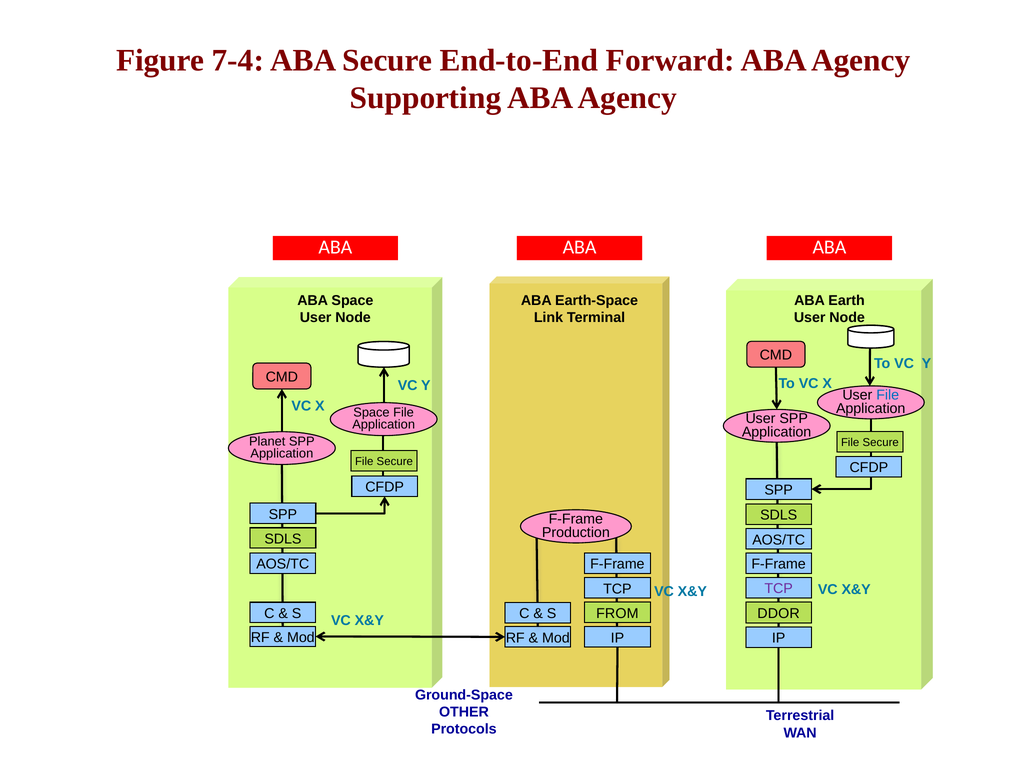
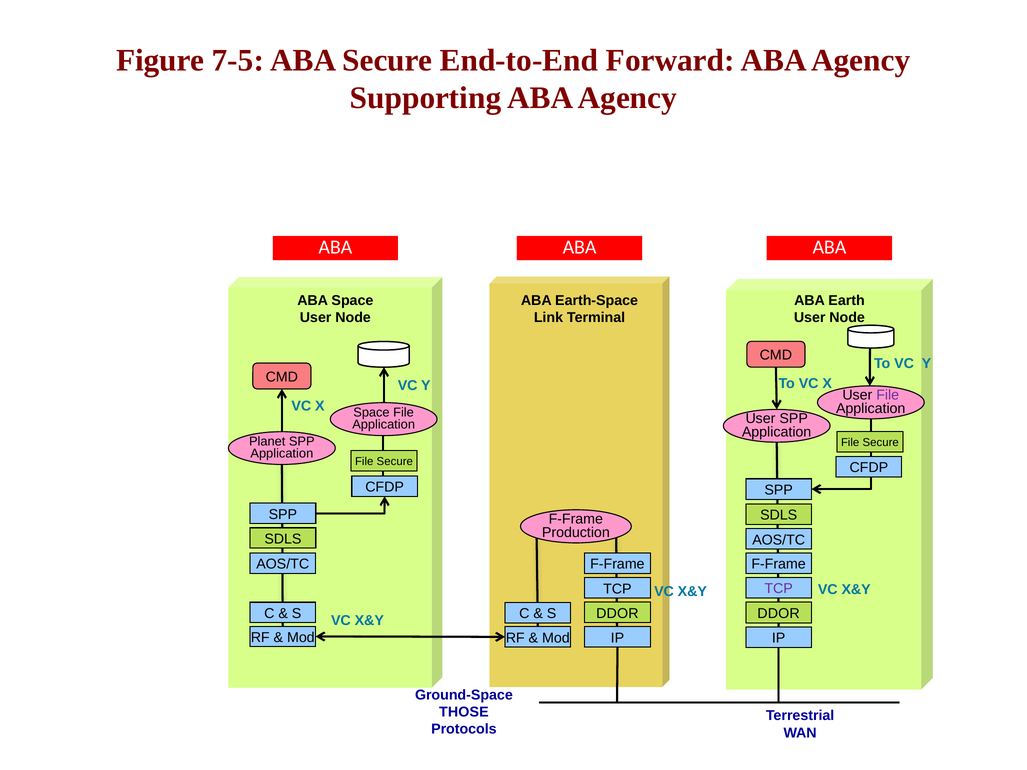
7-4: 7-4 -> 7-5 (238, 60)
File colour: blue -> purple (888, 395)
FROM: FROM -> DDOR (617, 614)
OTHER: OTHER -> THOSE (464, 712)
